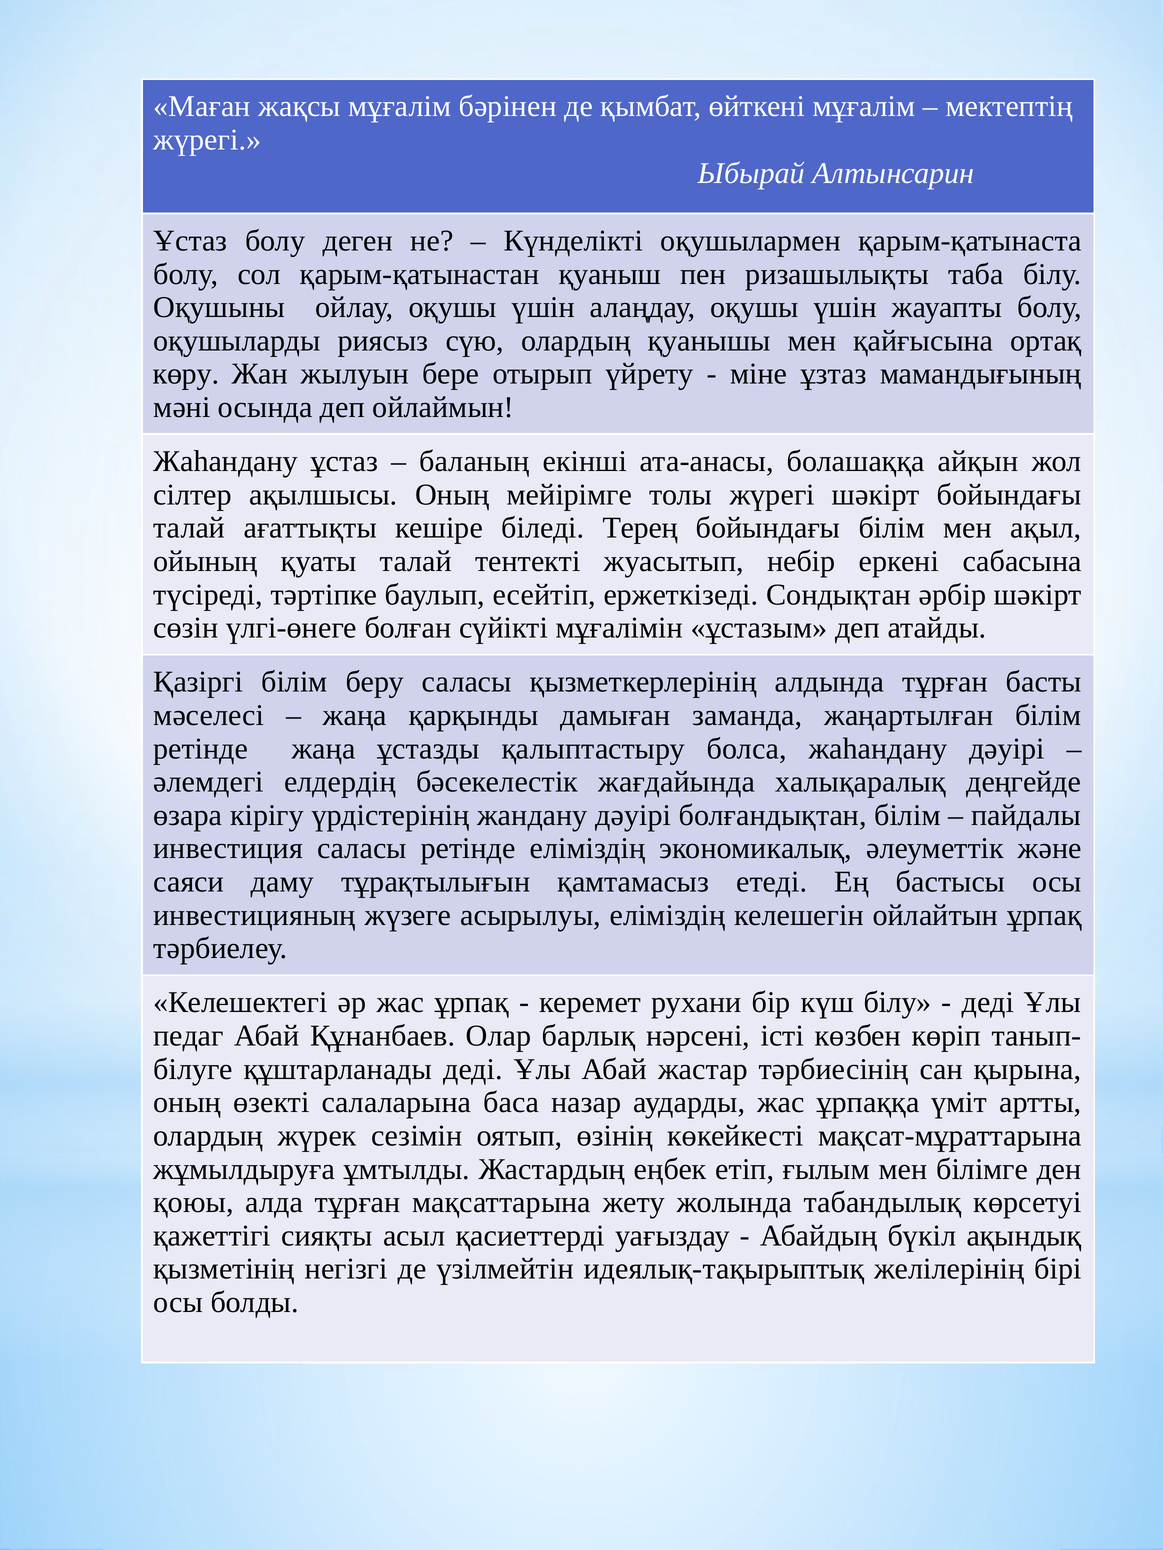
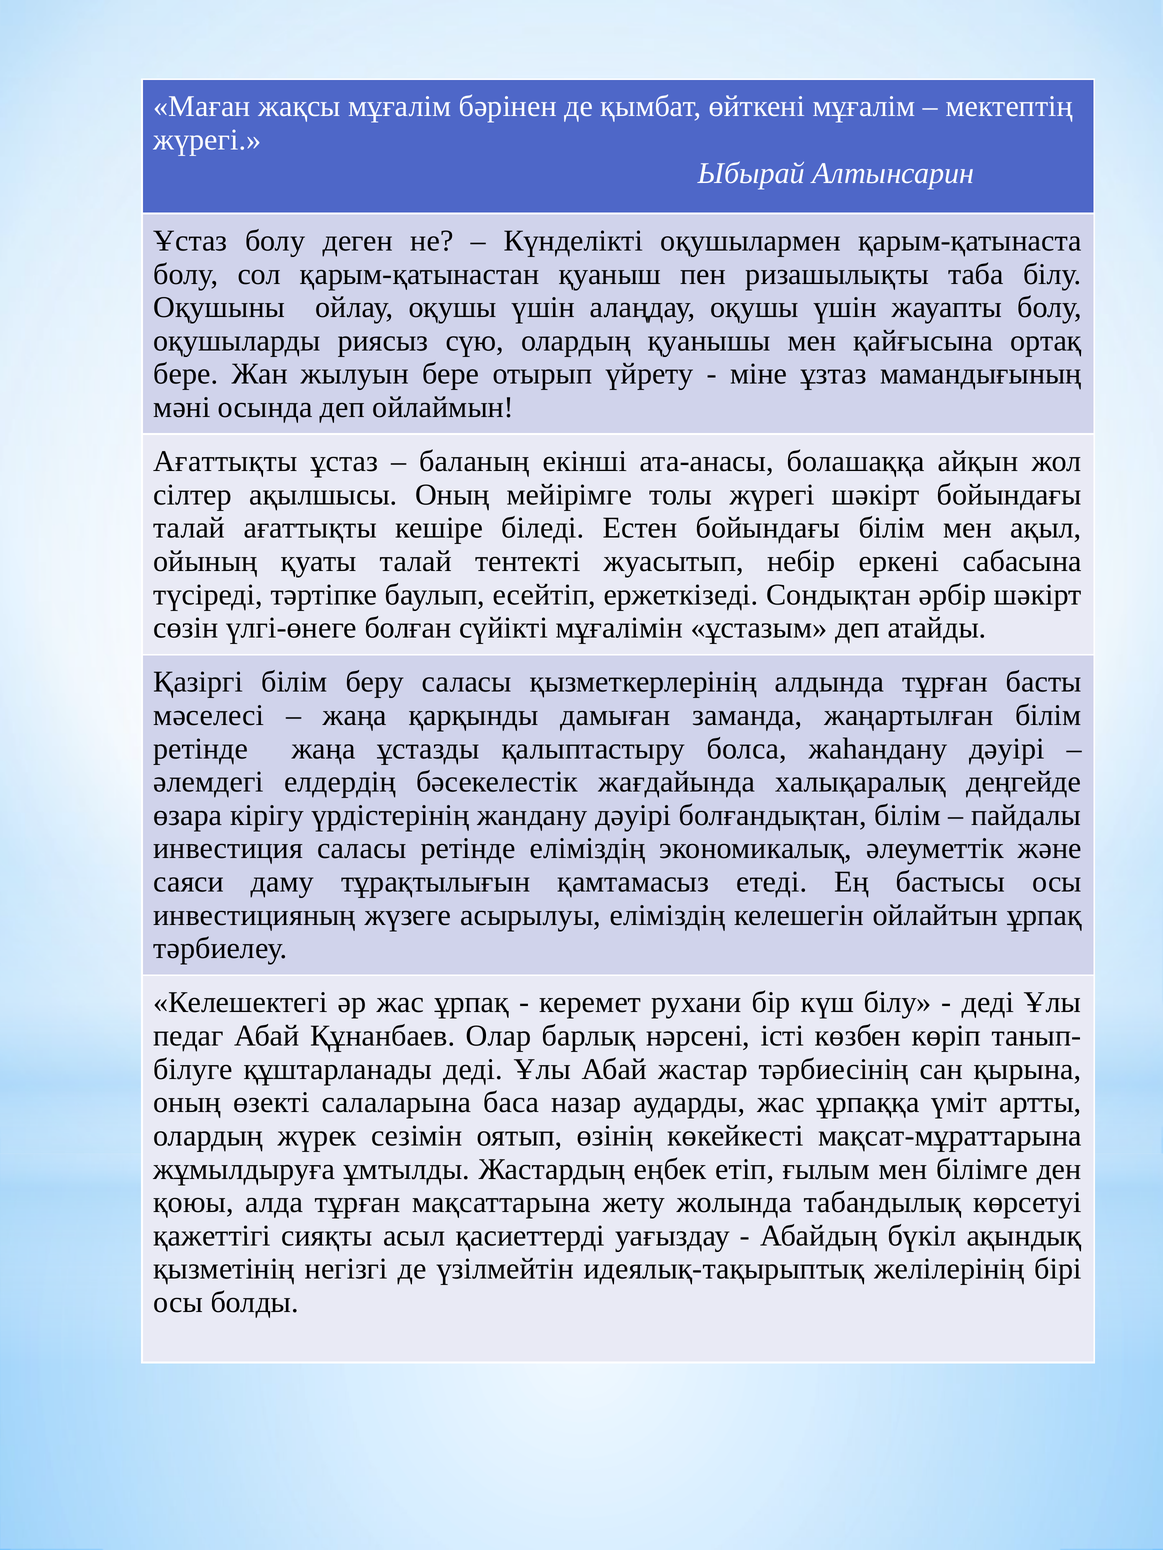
көру: көру -> бере (186, 374)
Жаһандану: Жаһандану -> Ағаттықты (225, 462)
Терең: Терең -> Естен (640, 528)
